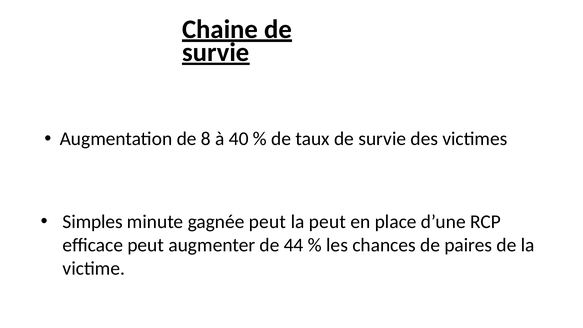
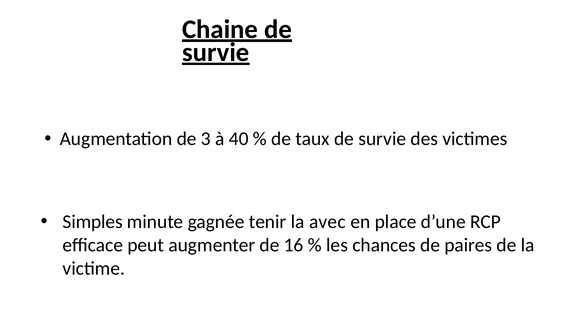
8: 8 -> 3 (206, 139)
gagnée peut: peut -> tenir (268, 222)
la peut: peut -> avec (327, 222)
44: 44 -> 16 (294, 245)
